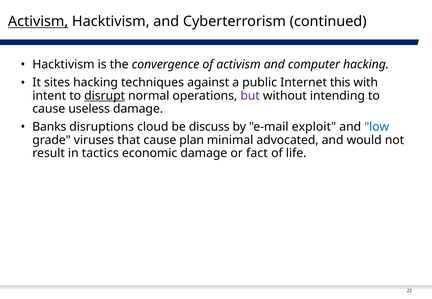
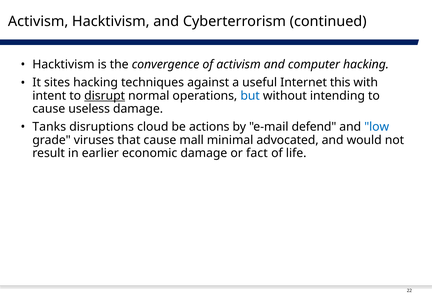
Activism underline: present -> none (38, 22)
public: public -> useful (260, 83)
but colour: purple -> blue (250, 96)
Banks: Banks -> Tanks (49, 127)
discuss: discuss -> actions (209, 127)
exploit: exploit -> defend (314, 127)
plan: plan -> mall (192, 140)
tactics: tactics -> earlier (100, 153)
